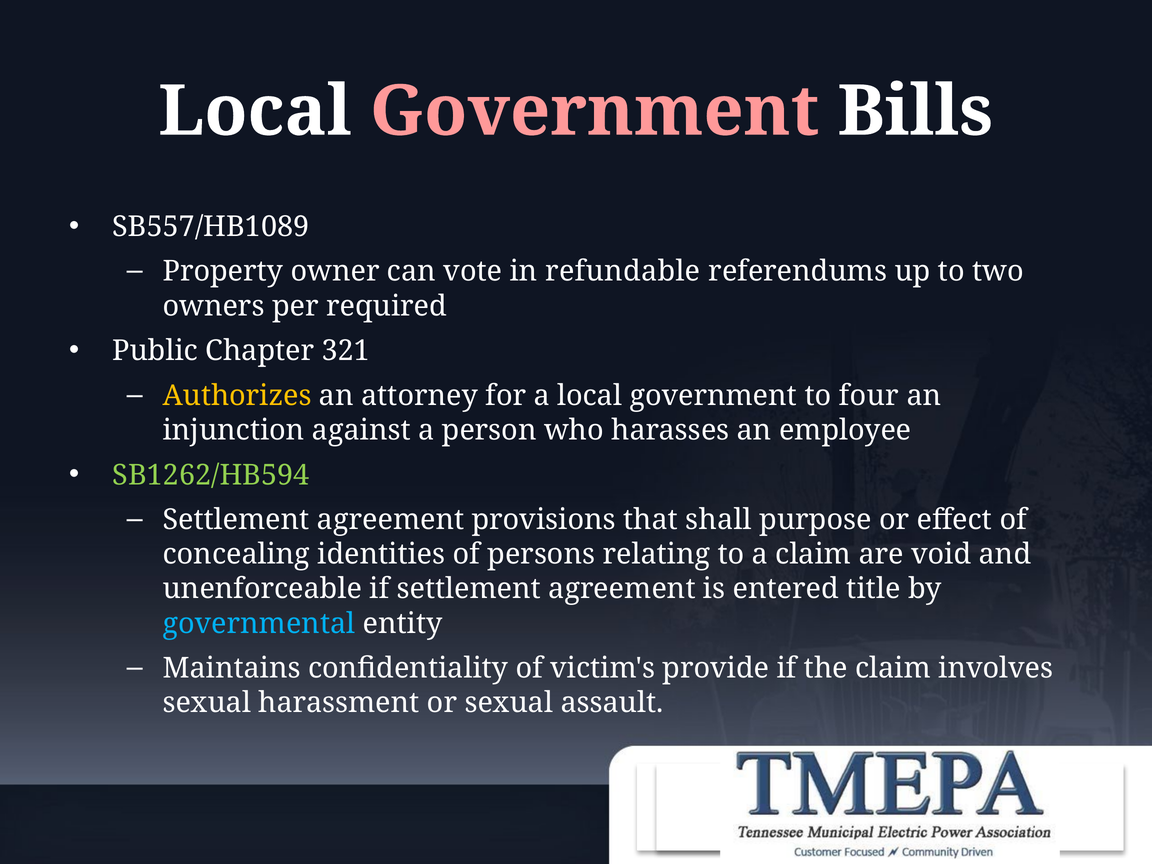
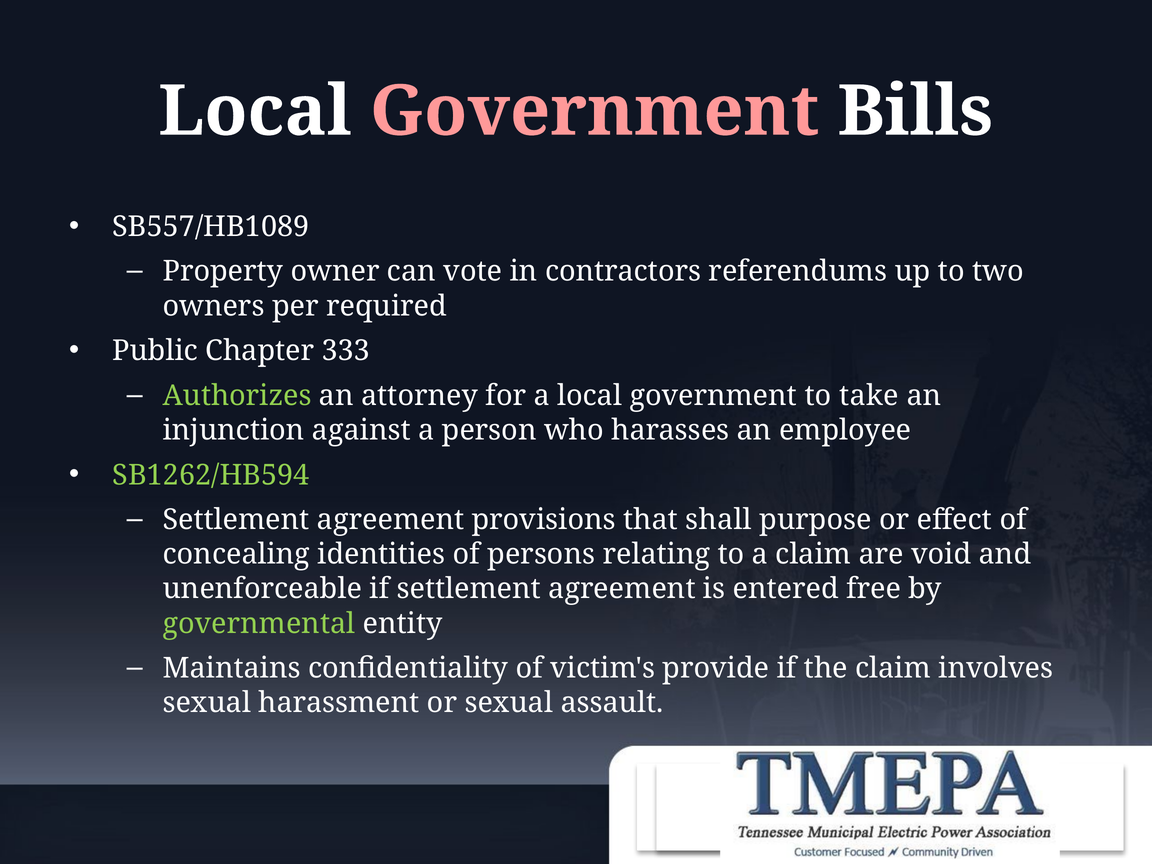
refundable: refundable -> contractors (623, 271)
321: 321 -> 333 (346, 351)
Authorizes colour: yellow -> light green (237, 396)
four: four -> take (869, 396)
title: title -> free (874, 589)
governmental colour: light blue -> light green (259, 624)
